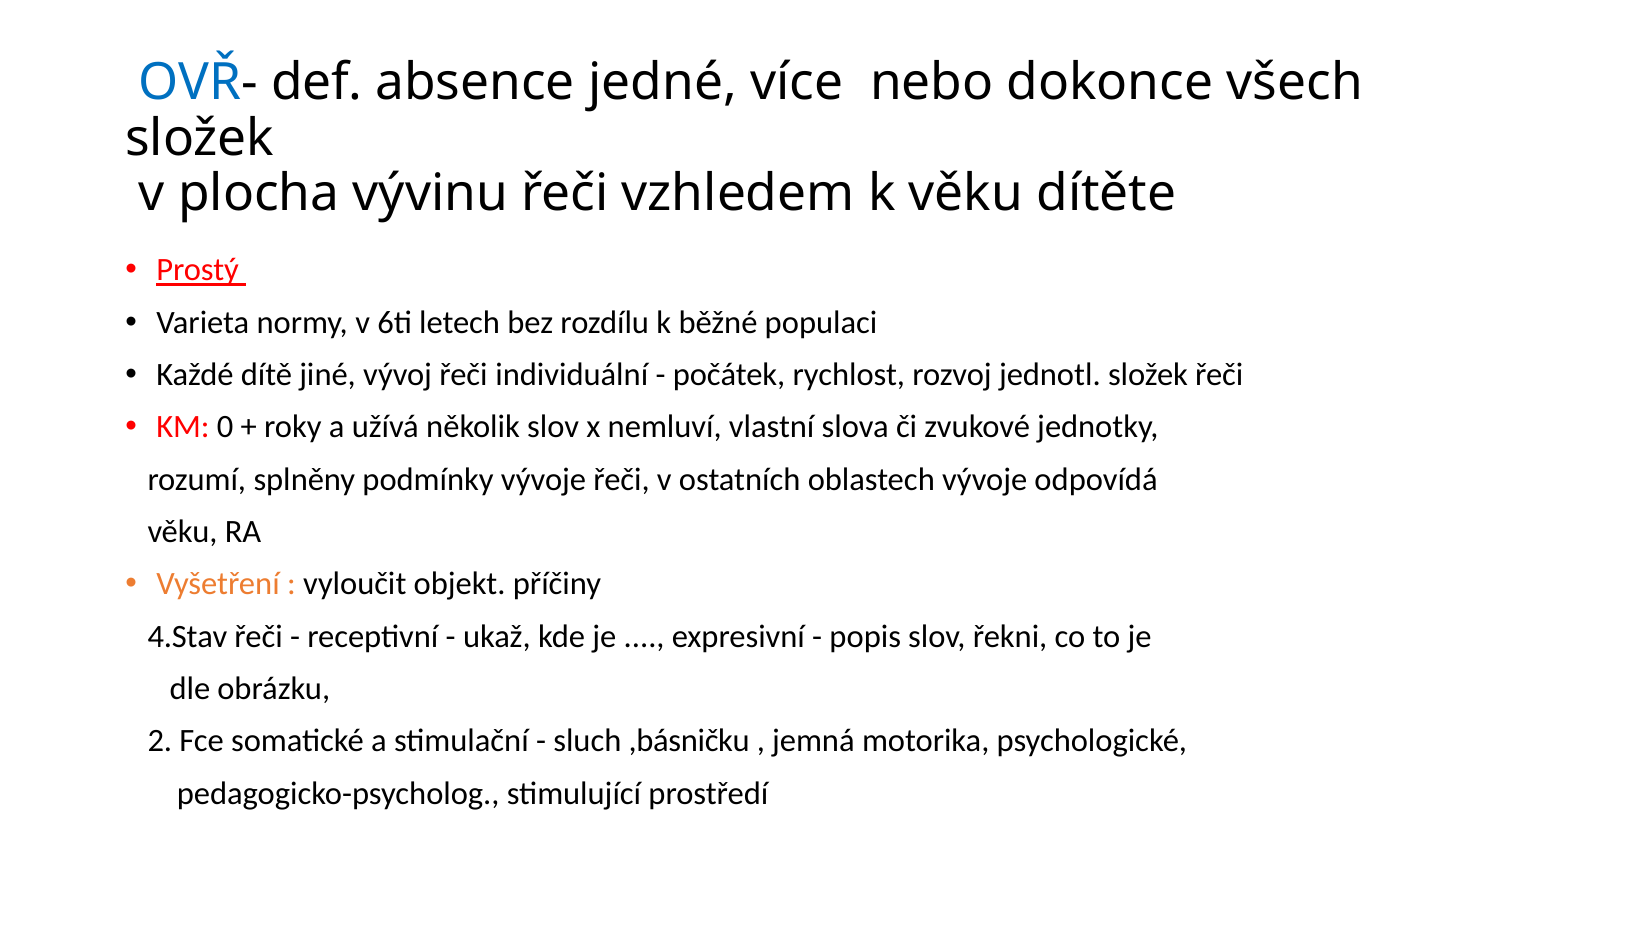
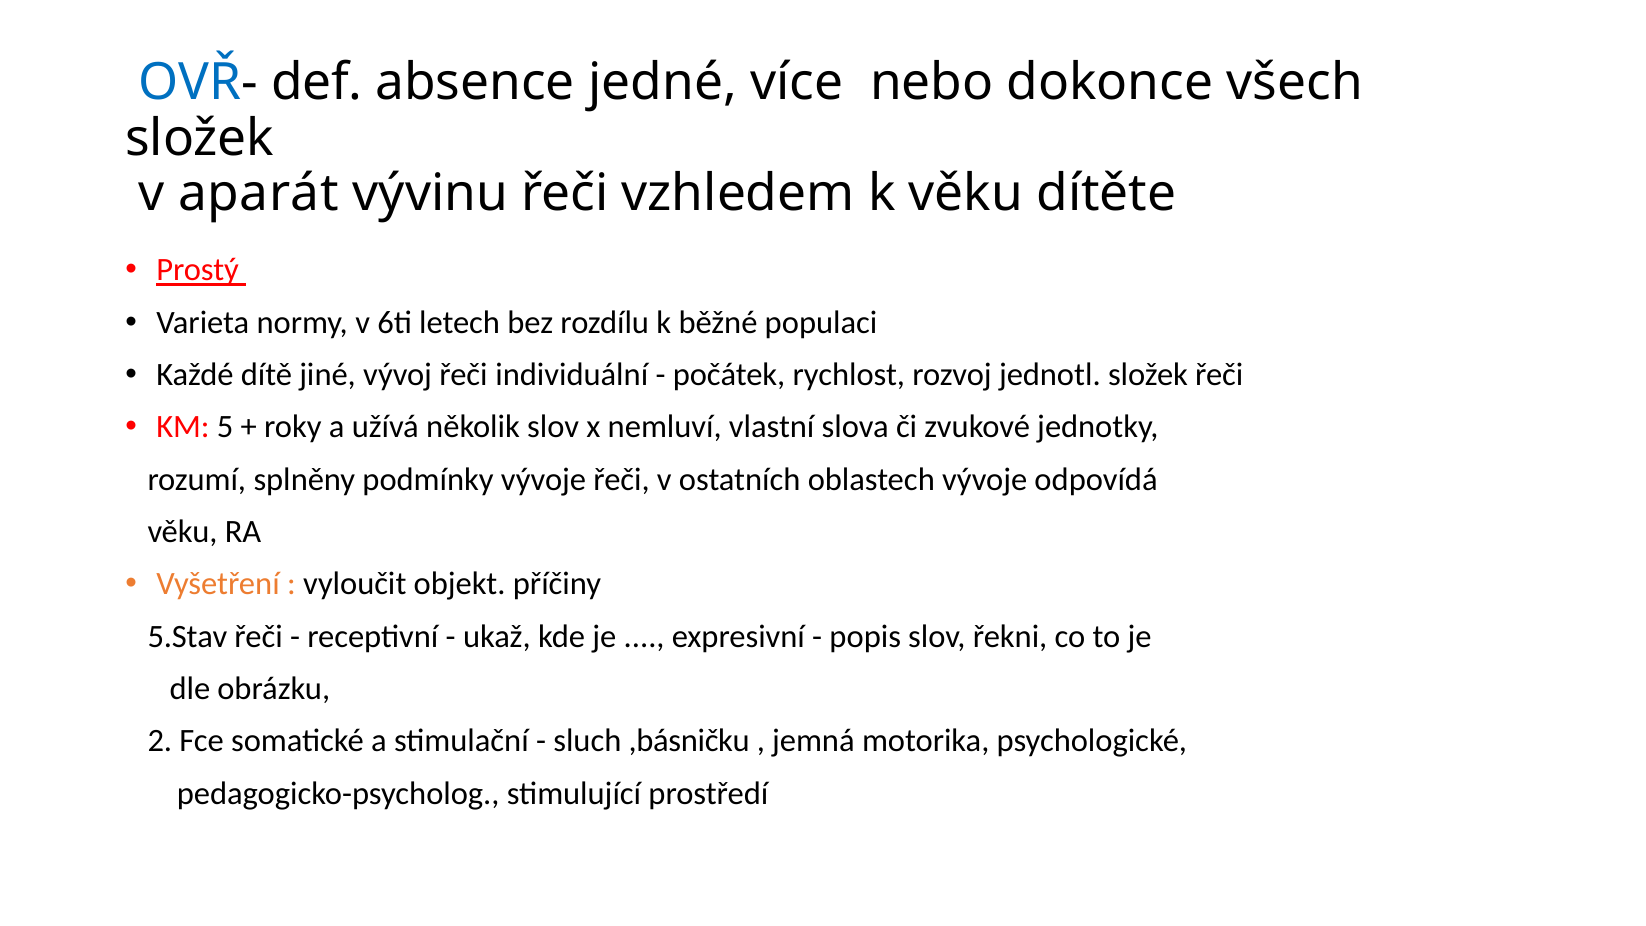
plocha: plocha -> aparát (259, 194)
0: 0 -> 5 (225, 427)
4.Stav: 4.Stav -> 5.Stav (187, 636)
